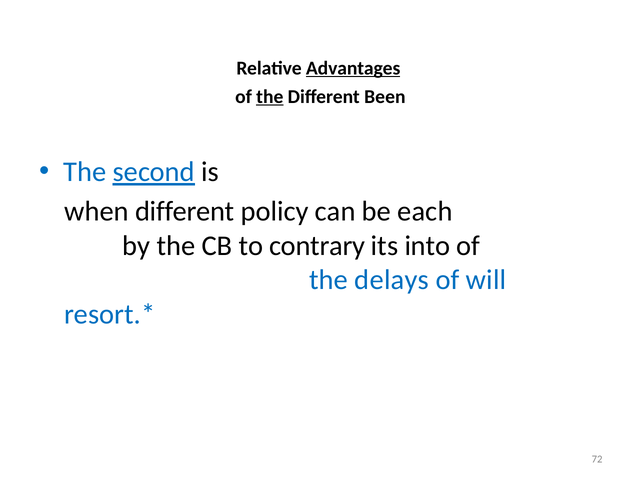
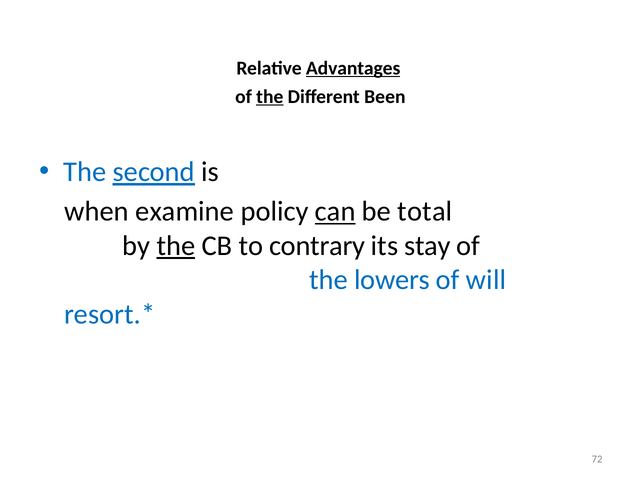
when different: different -> examine (185, 211)
can underline: none -> present (335, 211)
each: each -> total (425, 211)
the underline: none -> present (176, 246)
into: into -> stay (427, 246)
delays: delays -> lowers (392, 280)
